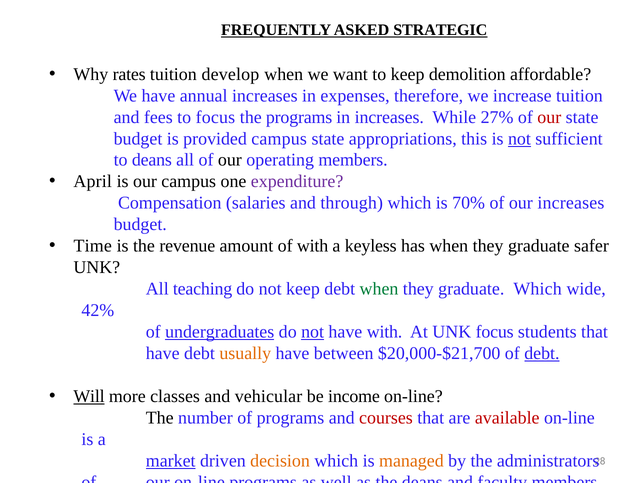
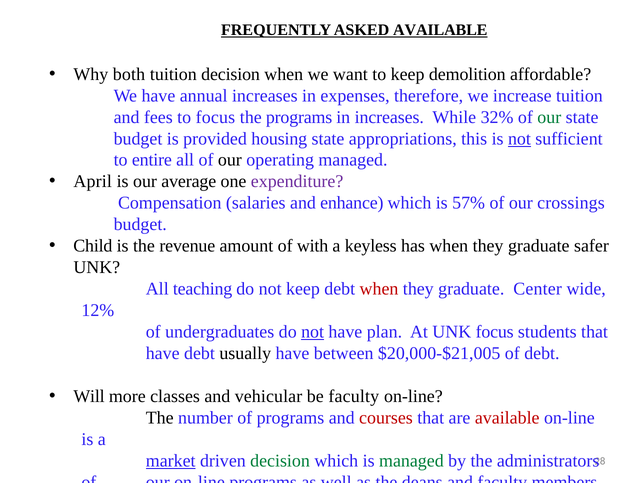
ASKED STRATEGIC: STRATEGIC -> AVAILABLE (440, 30)
rates: rates -> both (129, 74)
tuition develop: develop -> decision (231, 74)
27%: 27% -> 32% (497, 117)
our colour: red -> green (549, 117)
provided campus: campus -> housing (279, 139)
to deans: deans -> entire (152, 160)
operating members: members -> managed (353, 160)
our campus: campus -> average (189, 182)
through: through -> enhance (352, 203)
70%: 70% -> 57% (469, 203)
our increases: increases -> crossings (571, 203)
Time: Time -> Child (93, 246)
when colour: green -> red (379, 289)
graduate Which: Which -> Center (538, 289)
42%: 42% -> 12% (98, 310)
undergraduates underline: present -> none (220, 332)
have with: with -> plan (384, 332)
usually colour: orange -> black (245, 353)
$20,000-$21,700: $20,000-$21,700 -> $20,000-$21,005 (439, 353)
debt underline: present -> none (542, 353)
Will underline: present -> none (89, 396)
be income: income -> faculty (354, 396)
decision colour: orange -> green (280, 461)
managed colour: orange -> green (411, 461)
